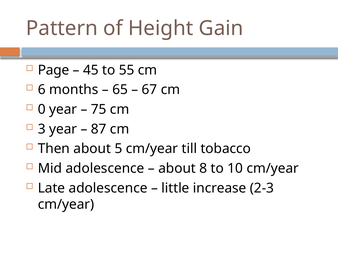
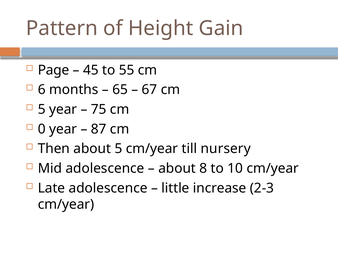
0: 0 -> 5 (42, 109)
3: 3 -> 0 (42, 129)
tobacco: tobacco -> nursery (226, 148)
